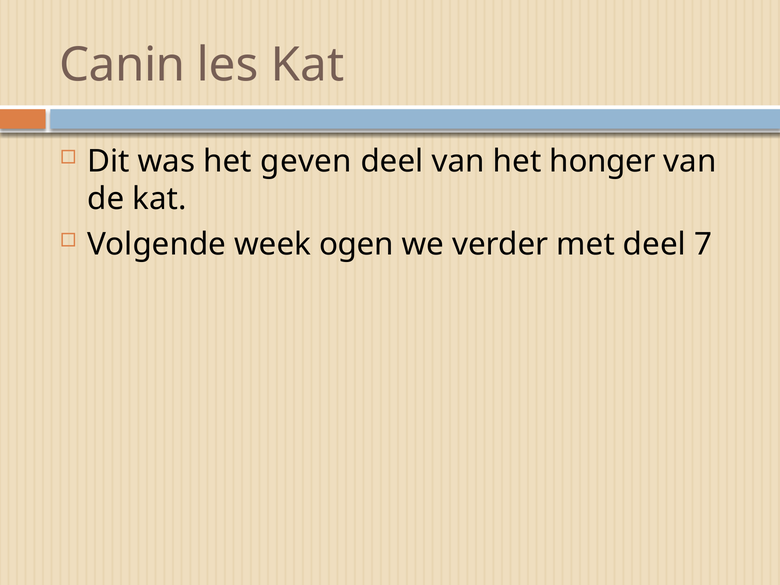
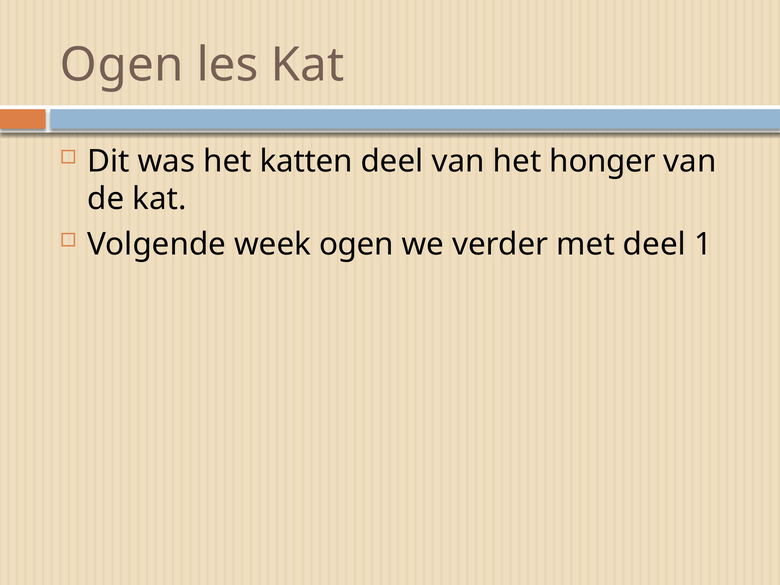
Canin: Canin -> Ogen (122, 65)
geven: geven -> katten (306, 161)
7: 7 -> 1 (703, 244)
